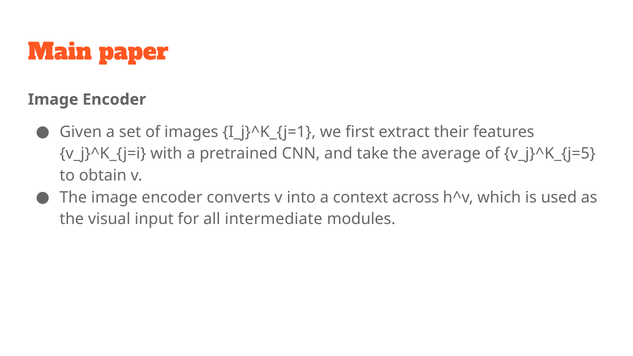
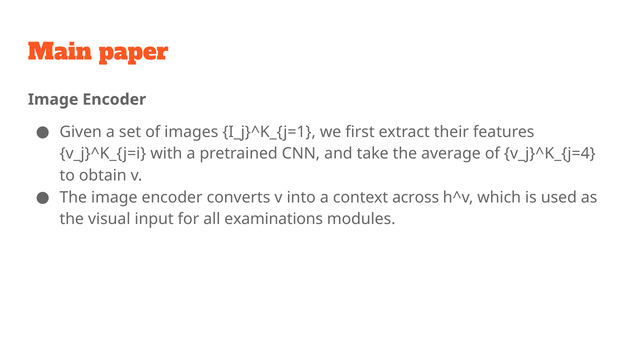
v_j}^K_{j=5: v_j}^K_{j=5 -> v_j}^K_{j=4 (550, 154)
intermediate: intermediate -> examinations (274, 219)
